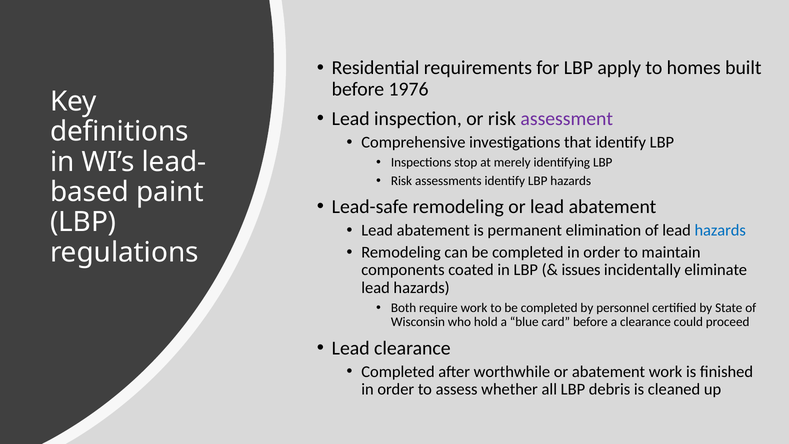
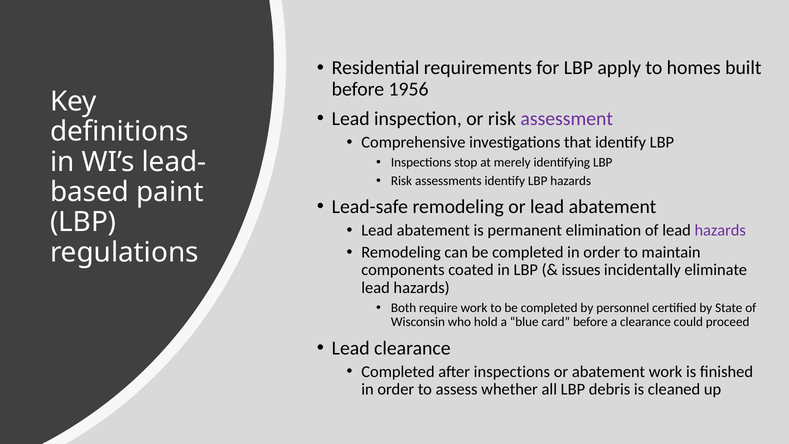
1976: 1976 -> 1956 (409, 89)
hazards colour: blue -> purple (720, 230)
after worthwhile: worthwhile -> inspections (512, 372)
